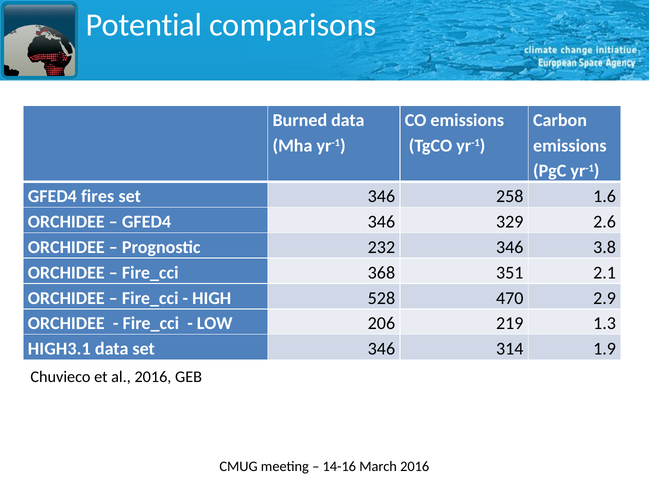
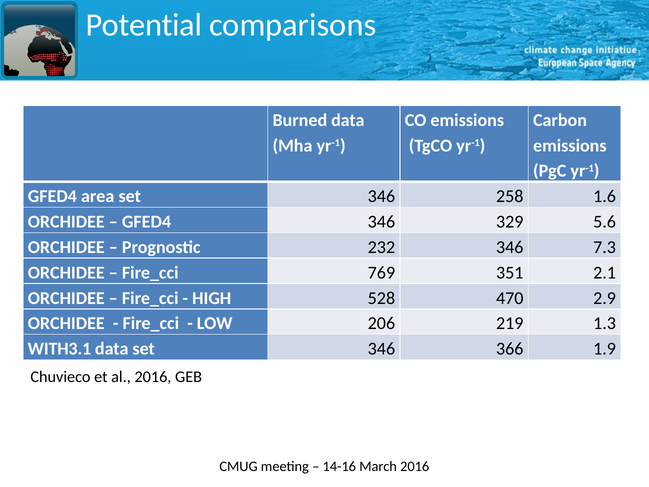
fires: fires -> area (98, 196)
2.6: 2.6 -> 5.6 (605, 222)
3.8: 3.8 -> 7.3 (605, 247)
368: 368 -> 769 (381, 273)
HIGH3.1: HIGH3.1 -> WITH3.1 (59, 349)
314: 314 -> 366 (510, 349)
